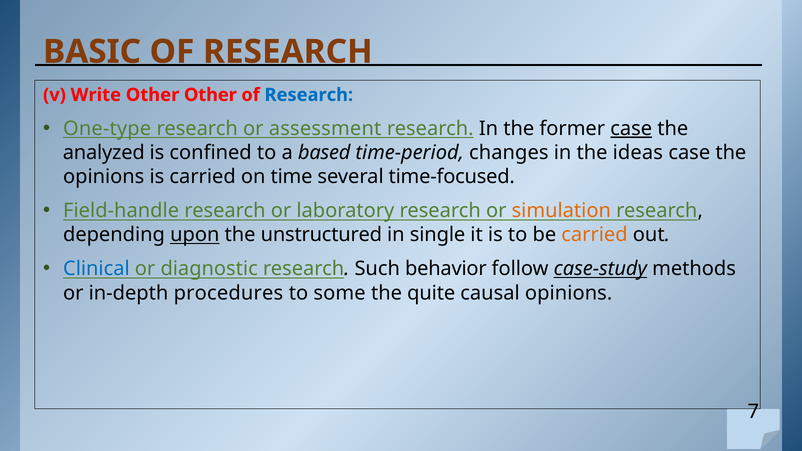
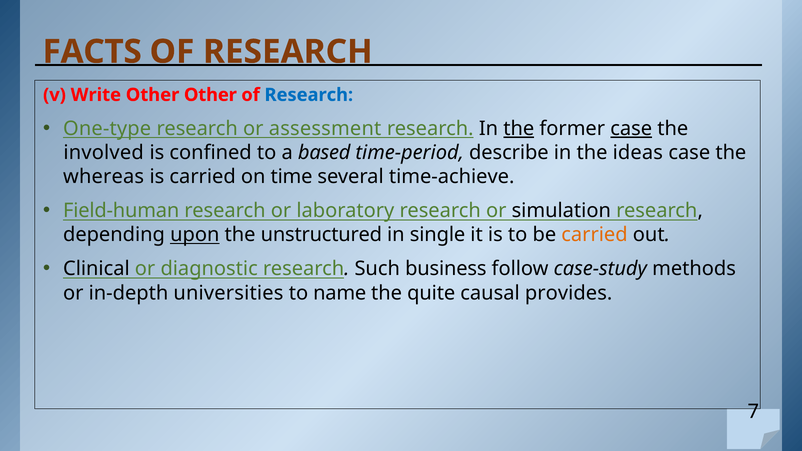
BASIC: BASIC -> FACTS (92, 52)
the underline: none -> present (519, 129)
analyzed: analyzed -> involved (104, 153)
changes: changes -> describe (509, 153)
opinions: opinions -> whereas (104, 177)
time-focused: time-focused -> time-achieve (452, 177)
Field-handle: Field-handle -> Field-human (121, 211)
simulation colour: orange -> black (561, 211)
Clinical colour: blue -> black (96, 269)
behavior: behavior -> business (446, 269)
case-study underline: present -> none (600, 269)
procedures: procedures -> universities (228, 293)
some: some -> name (340, 293)
causal opinions: opinions -> provides (569, 293)
